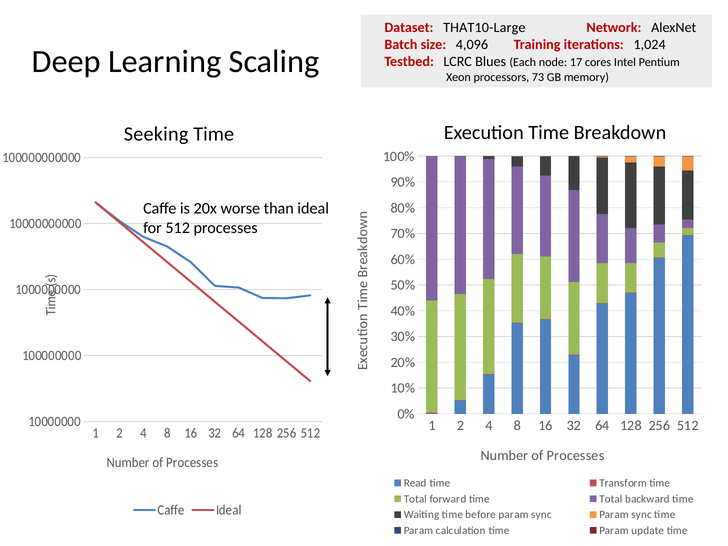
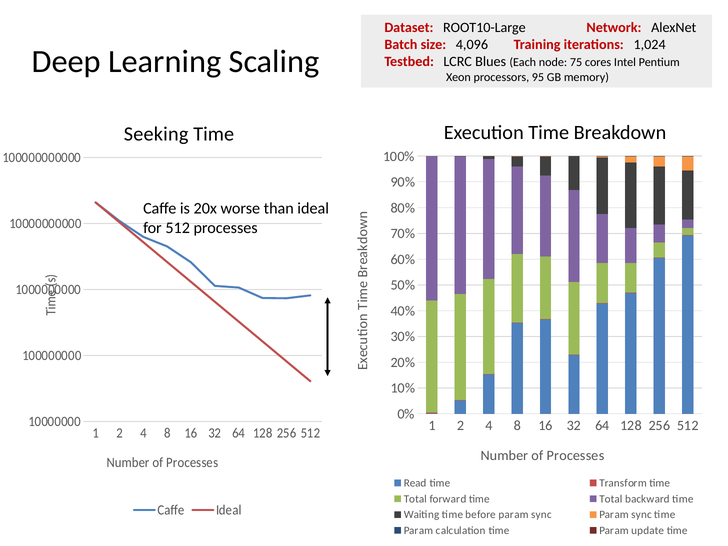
THAT10-Large: THAT10-Large -> ROOT10-Large (484, 28)
17: 17 -> 75 (576, 62)
73: 73 -> 95 (538, 77)
